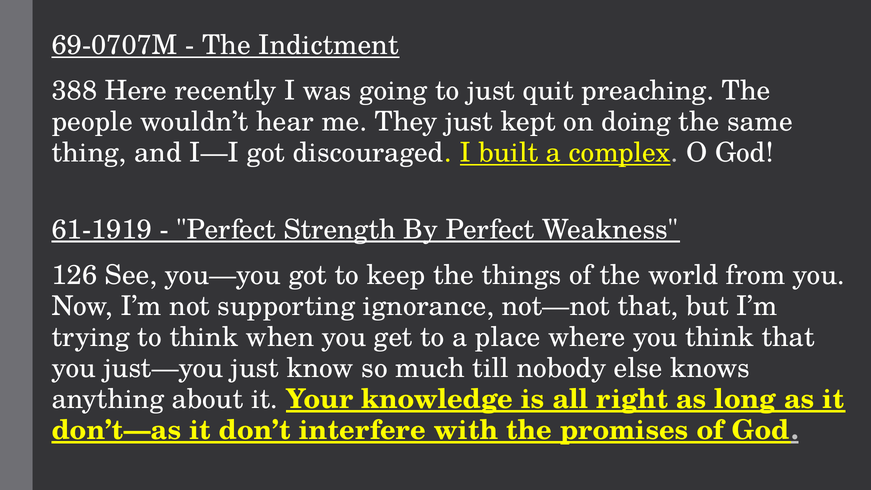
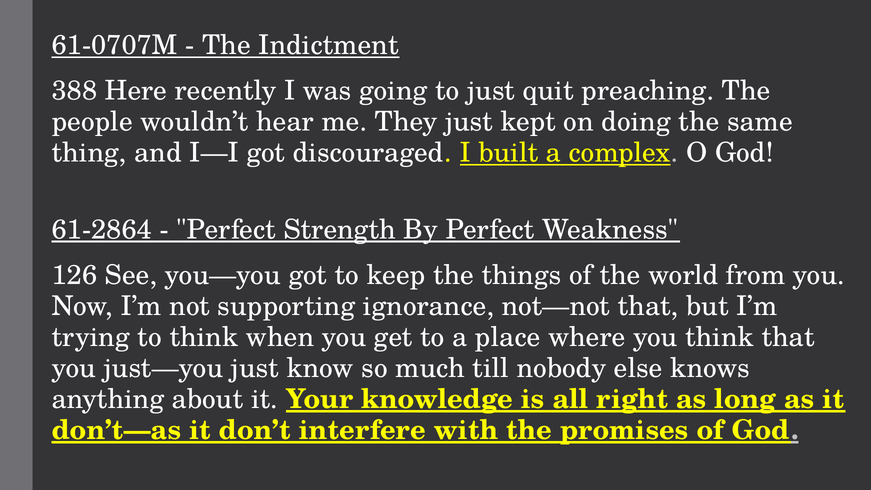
69-0707M: 69-0707M -> 61-0707M (115, 45)
61-1919: 61-1919 -> 61-2864 (102, 230)
